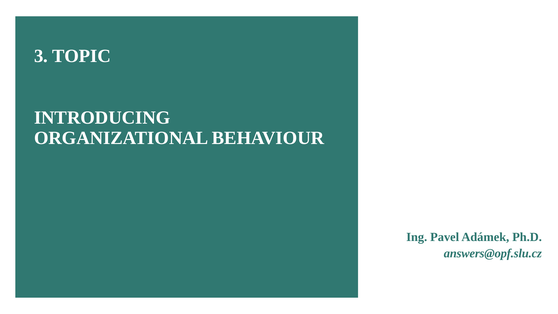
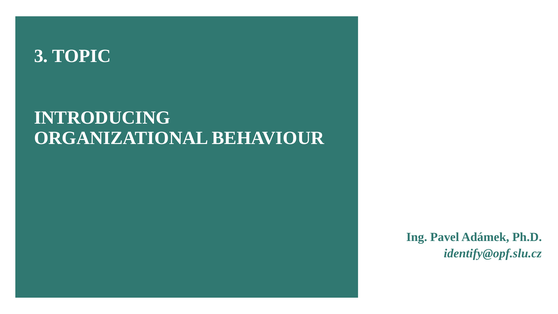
answers@opf.slu.cz: answers@opf.slu.cz -> identify@opf.slu.cz (493, 253)
